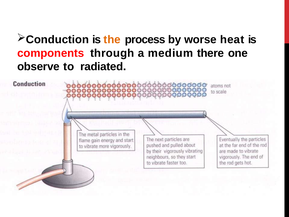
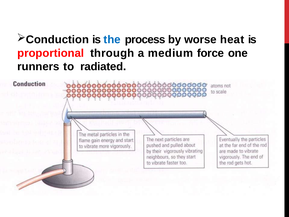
the colour: orange -> blue (112, 40)
components: components -> proportional (51, 53)
there: there -> force (211, 53)
observe: observe -> runners (38, 67)
